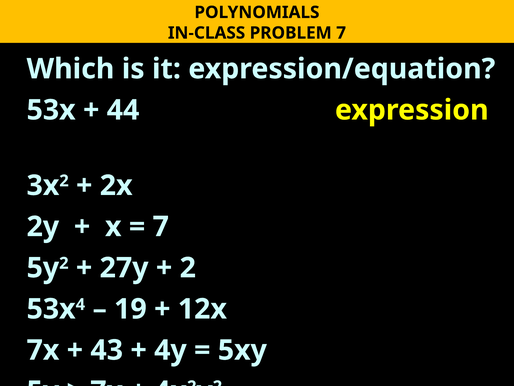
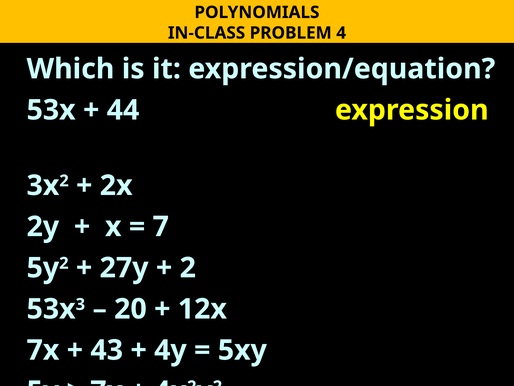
PROBLEM 7: 7 -> 4 (341, 33)
4: 4 -> 3 (80, 304)
19: 19 -> 20 (130, 309)
